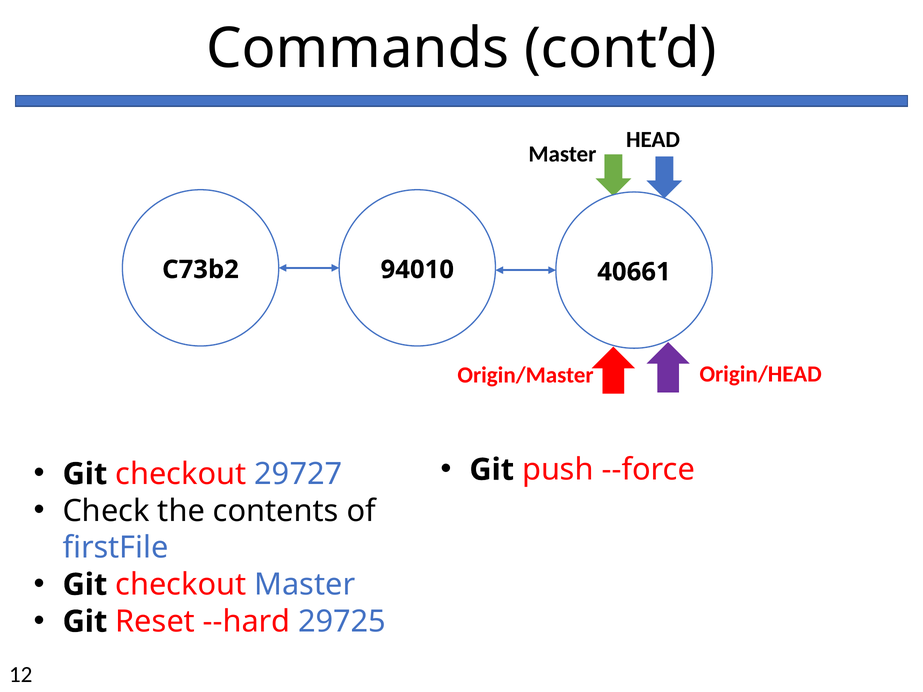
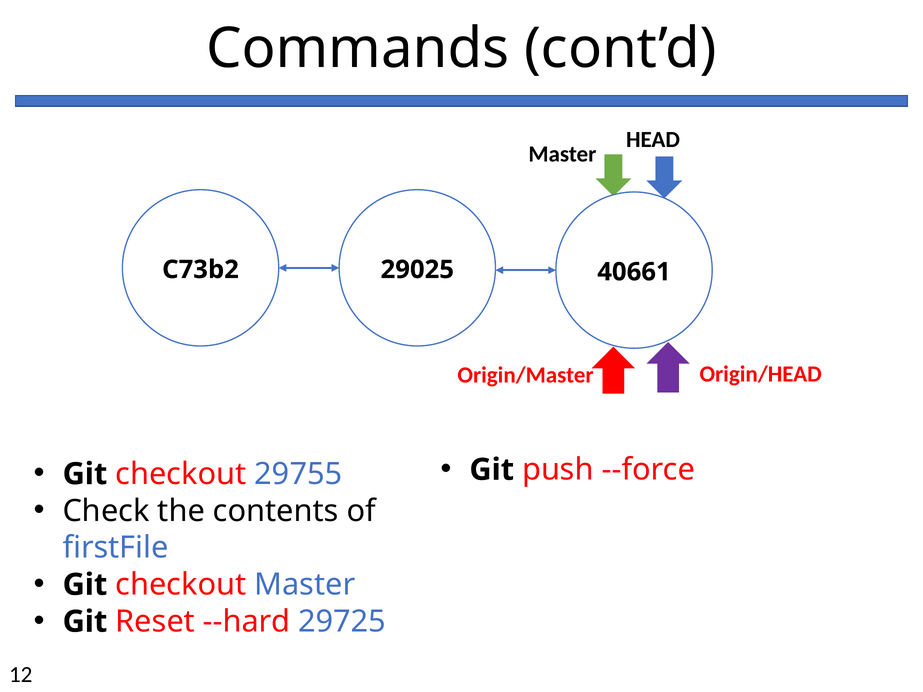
94010: 94010 -> 29025 (417, 270)
29727: 29727 -> 29755 (298, 474)
